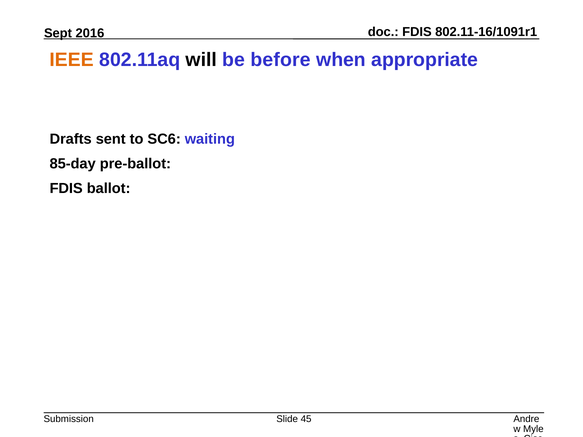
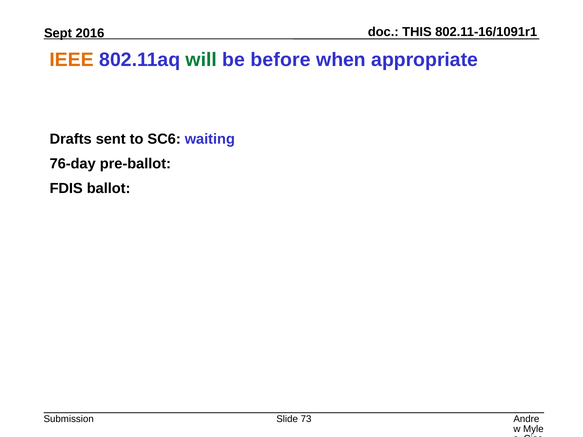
FDIS: FDIS -> THIS (417, 32)
will colour: black -> green (201, 60)
85-day: 85-day -> 76-day (73, 164)
45: 45 -> 73 (306, 419)
